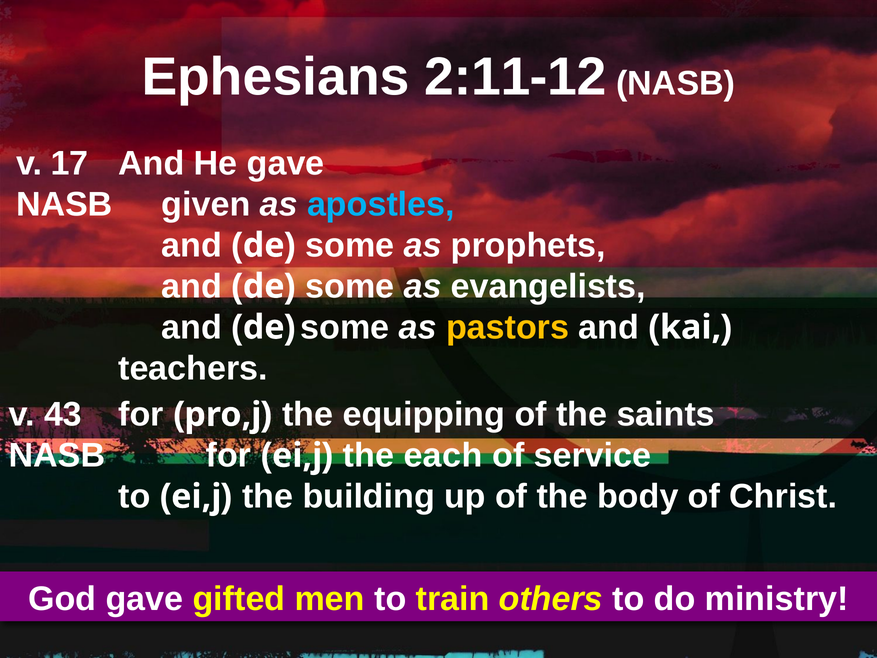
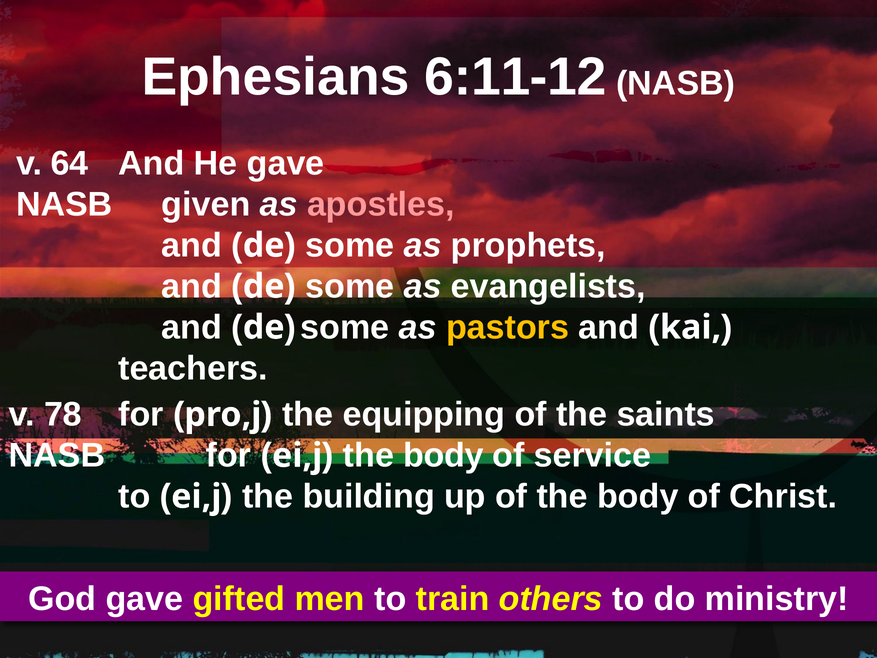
2:11-12: 2:11-12 -> 6:11-12 (515, 77)
17: 17 -> 64 (70, 163)
apostles colour: light blue -> pink (381, 204)
43: 43 -> 78 (63, 414)
each: each -> body (443, 455)
